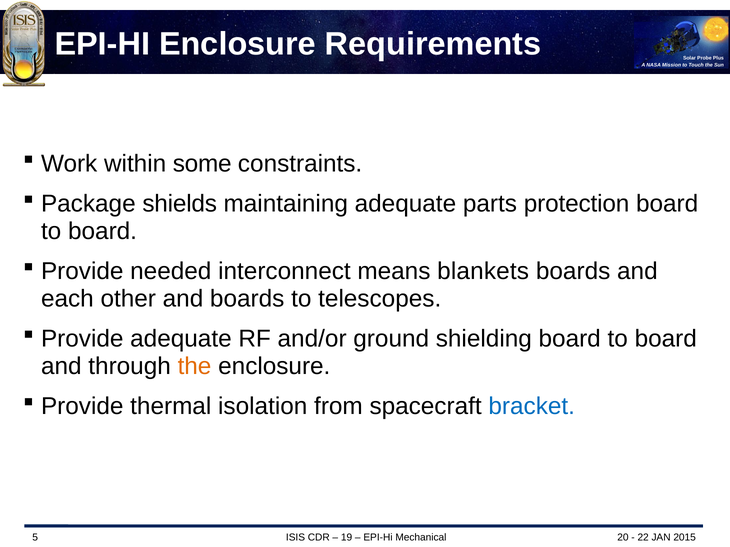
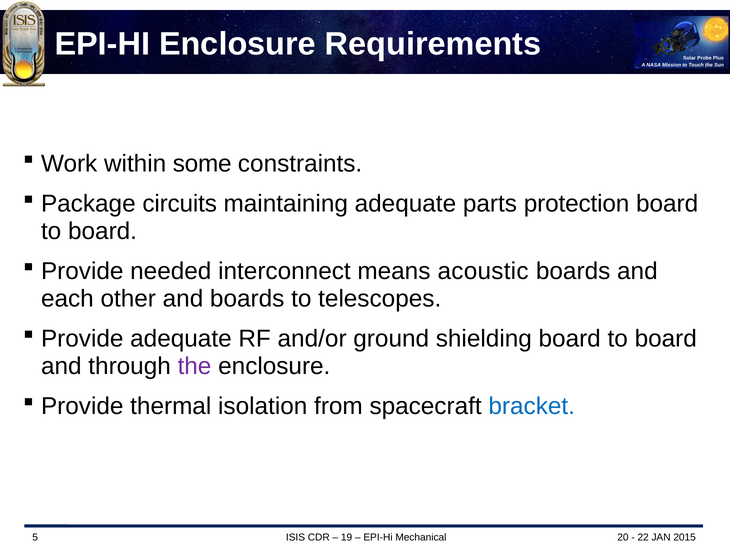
shields: shields -> circuits (180, 204)
blankets: blankets -> acoustic (483, 271)
the colour: orange -> purple (195, 367)
